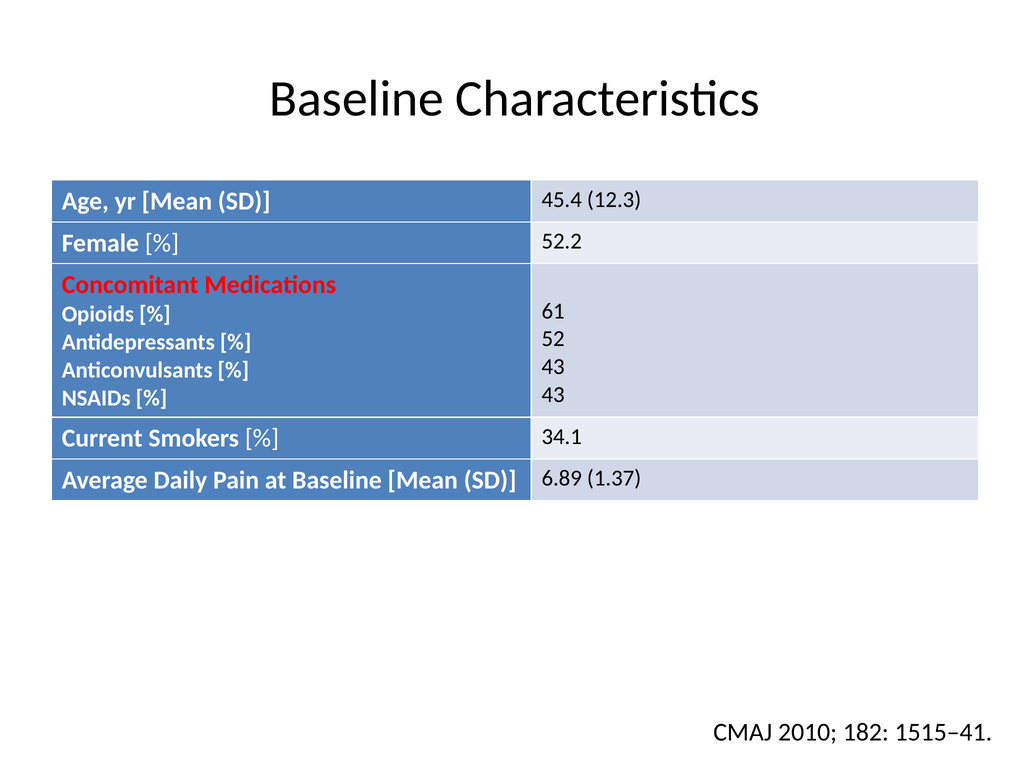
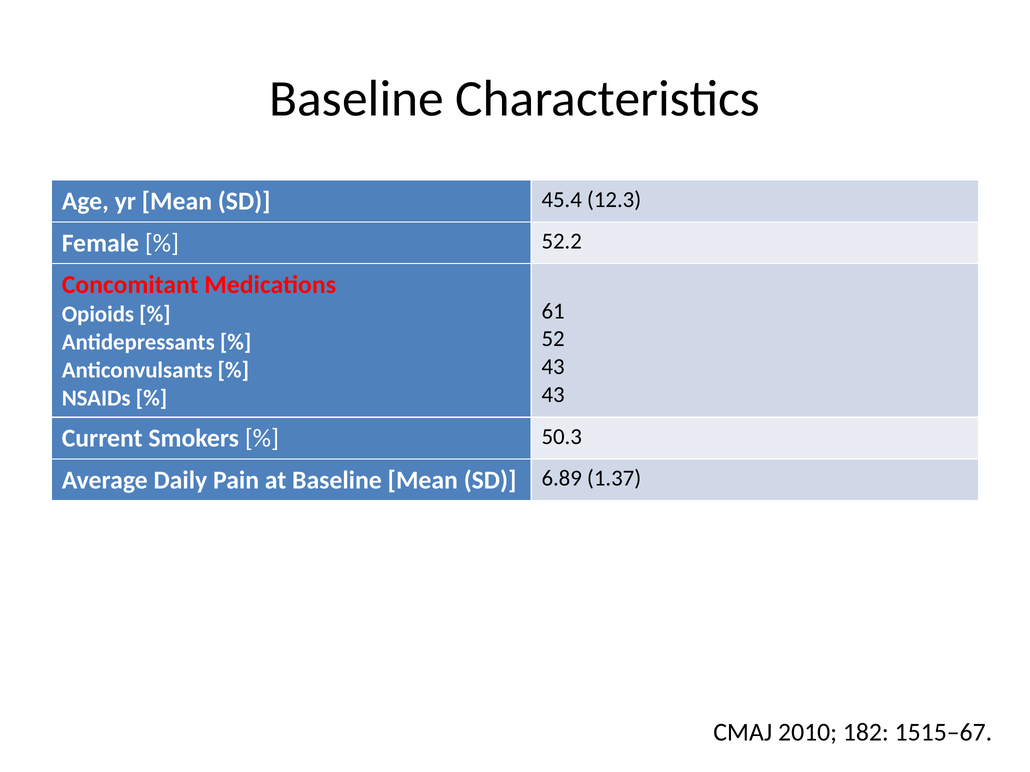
34.1: 34.1 -> 50.3 (562, 437)
1515–41: 1515–41 -> 1515–67 (943, 733)
